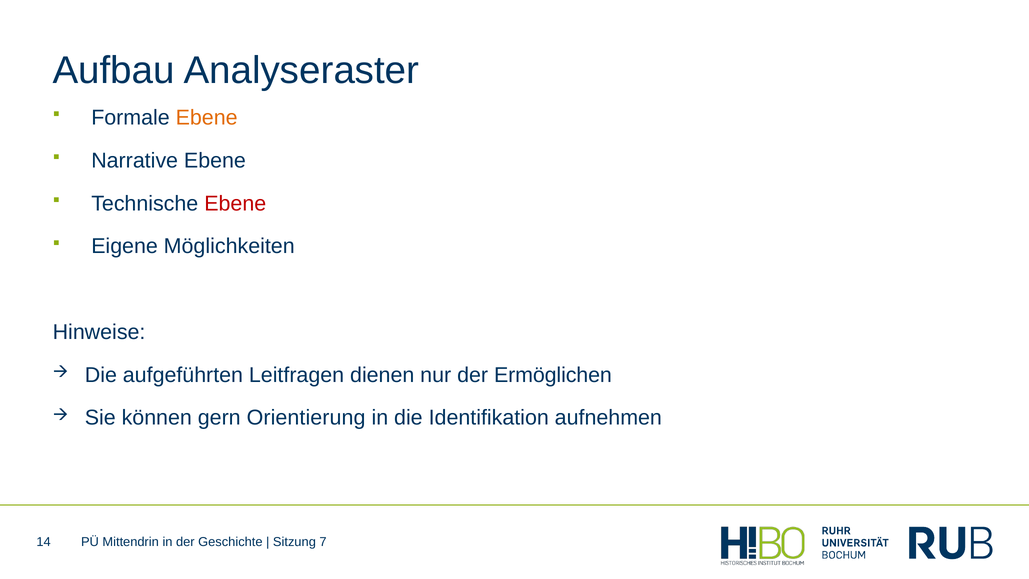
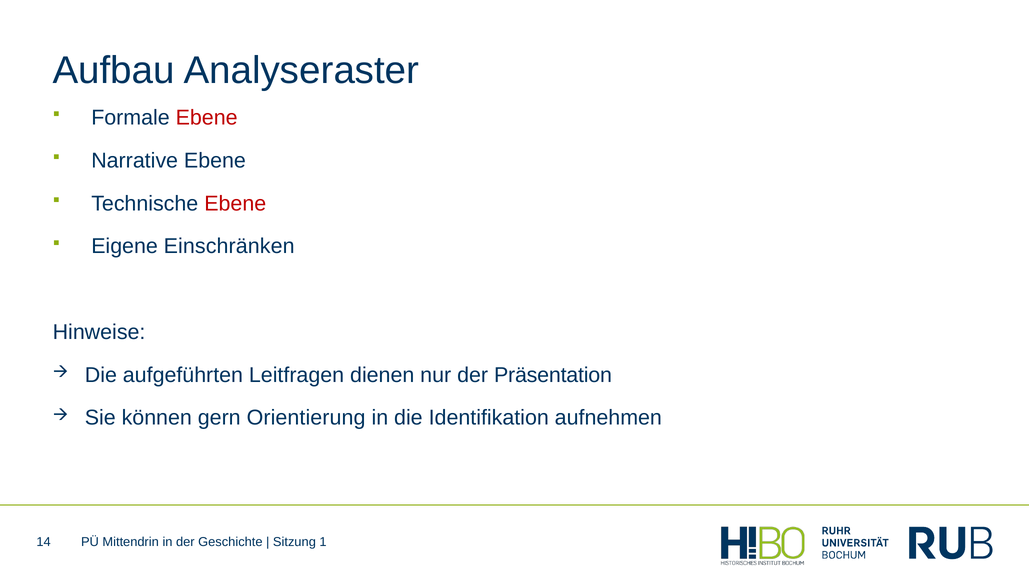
Ebene colour: orange -> red (207, 118)
Möglichkeiten: Möglichkeiten -> Einschränken (229, 246)
Ermöglichen: Ermöglichen -> Präsentation (553, 375)
7: 7 -> 1 (323, 542)
